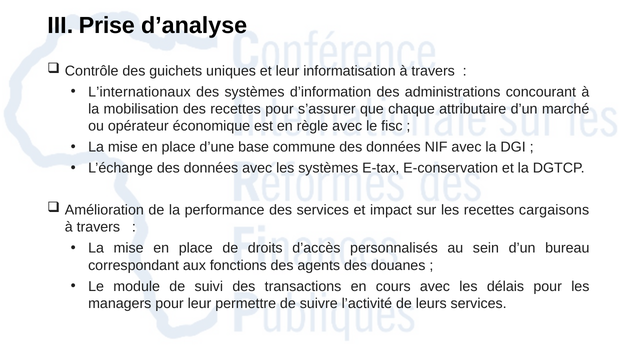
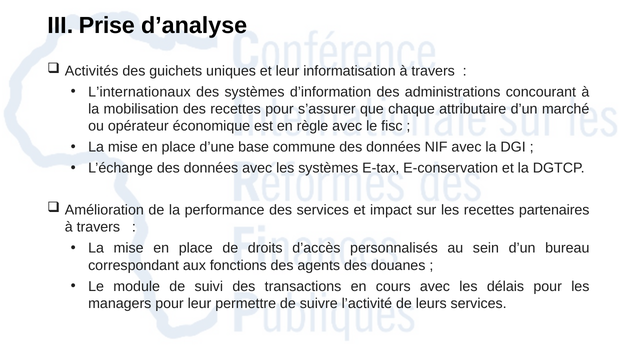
Contrôle: Contrôle -> Activités (92, 71)
cargaisons: cargaisons -> partenaires (554, 210)
